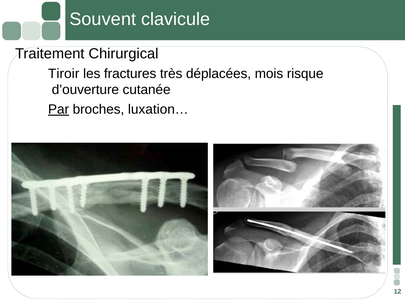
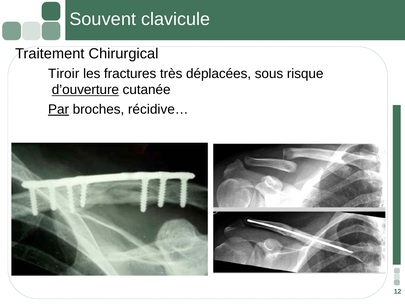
mois: mois -> sous (269, 74)
d’ouverture underline: none -> present (85, 90)
luxation…: luxation… -> récidive… (158, 109)
